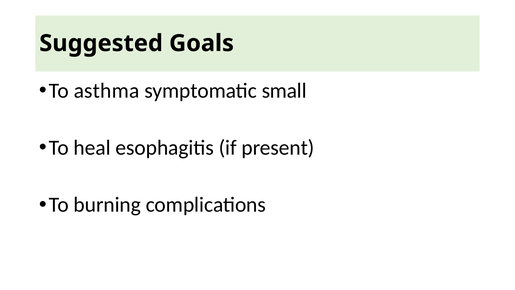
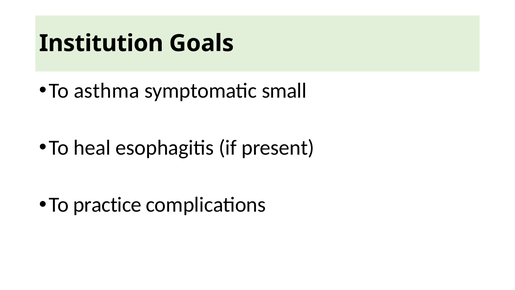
Suggested: Suggested -> Institution (101, 43)
burning: burning -> practice (107, 205)
